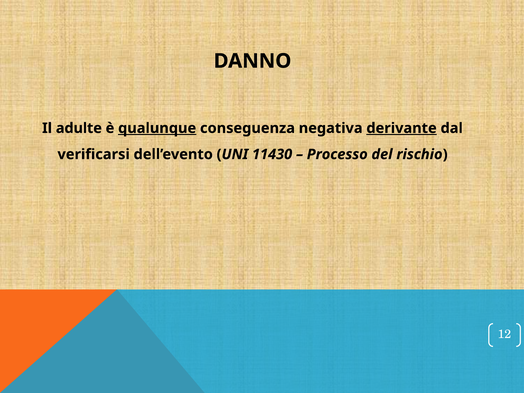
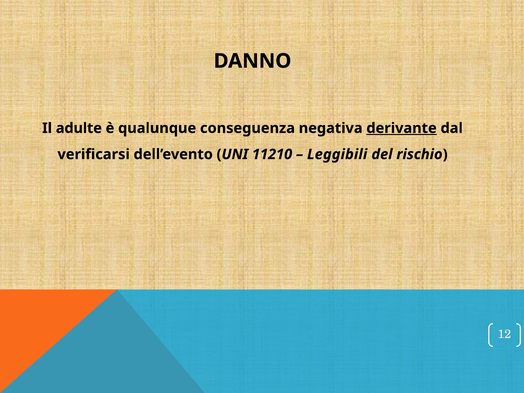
qualunque underline: present -> none (157, 128)
11430: 11430 -> 11210 (272, 154)
Processo: Processo -> Leggibili (337, 154)
